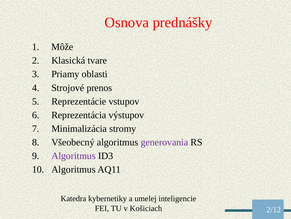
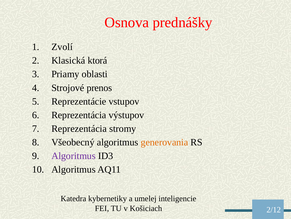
Môže: Môže -> Zvolí (62, 47)
tvare: tvare -> ktorá (97, 60)
Minimalizácia: Minimalizácia -> Reprezentácia (79, 128)
generovania colour: purple -> orange (164, 142)
